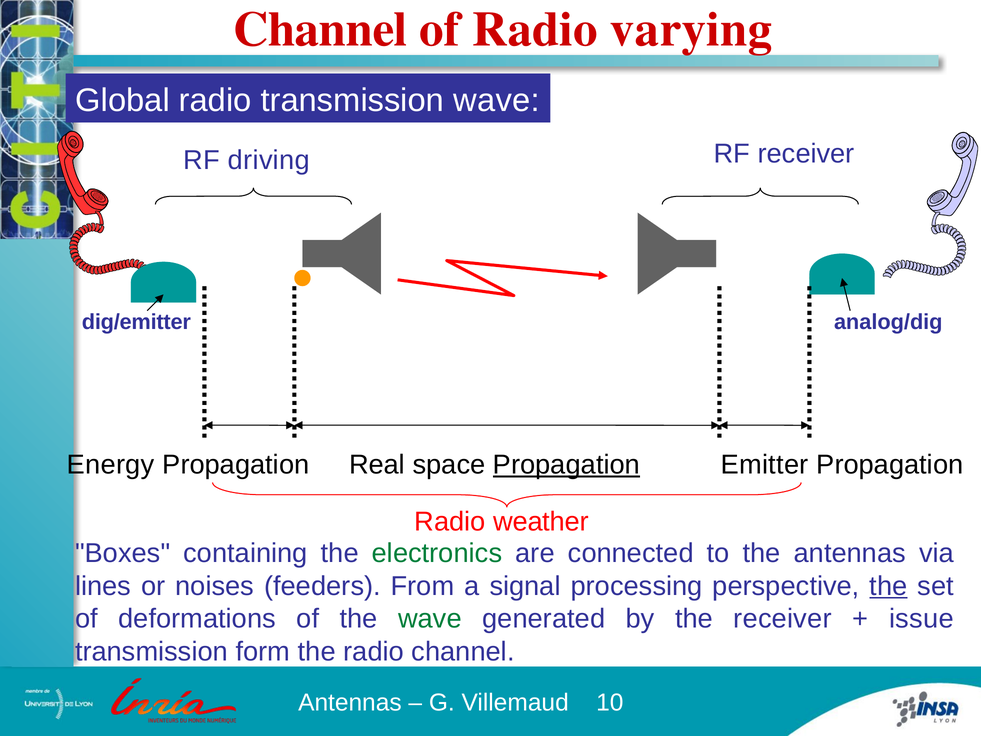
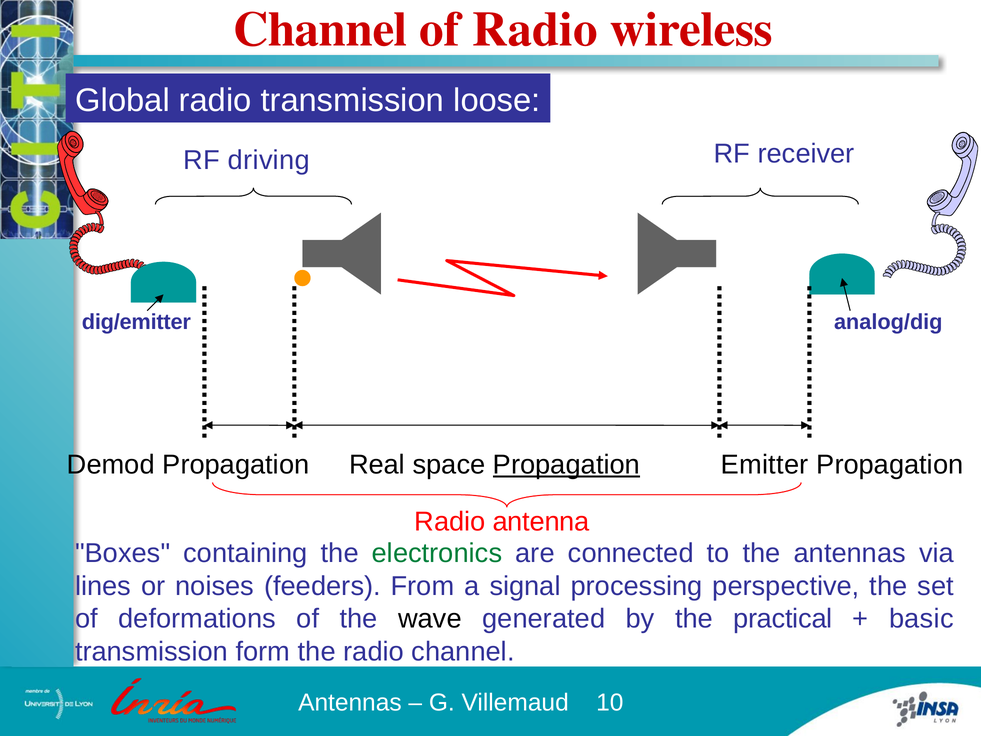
varying: varying -> wireless (691, 29)
transmission wave: wave -> loose (497, 100)
Energy: Energy -> Demod (111, 465)
weather: weather -> antenna (541, 522)
the underline: present -> none (888, 586)
wave colour: green -> black (430, 619)
the receiver: receiver -> practical (783, 619)
issue: issue -> basic (921, 619)
